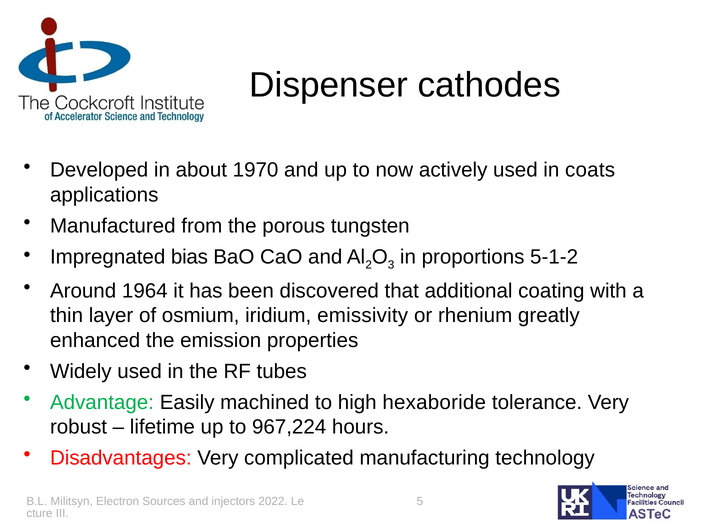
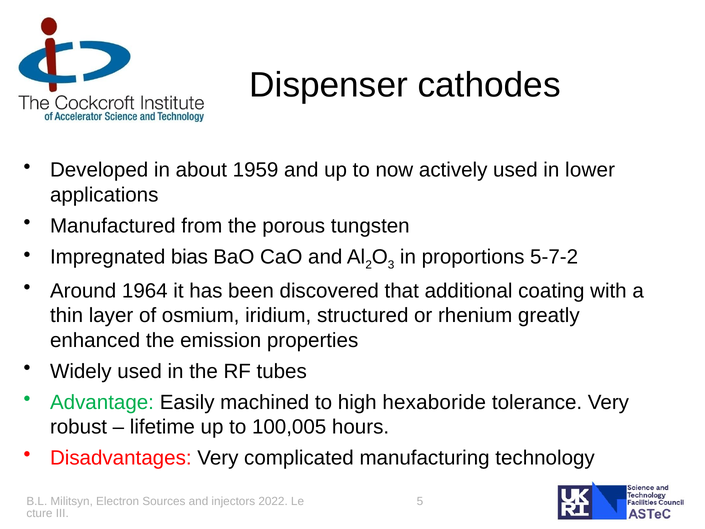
1970: 1970 -> 1959 (256, 170)
coats: coats -> lower (590, 170)
5-1-2: 5-1-2 -> 5-7-2 (554, 257)
emissivity: emissivity -> structured (363, 316)
967,224: 967,224 -> 100,005 (289, 427)
